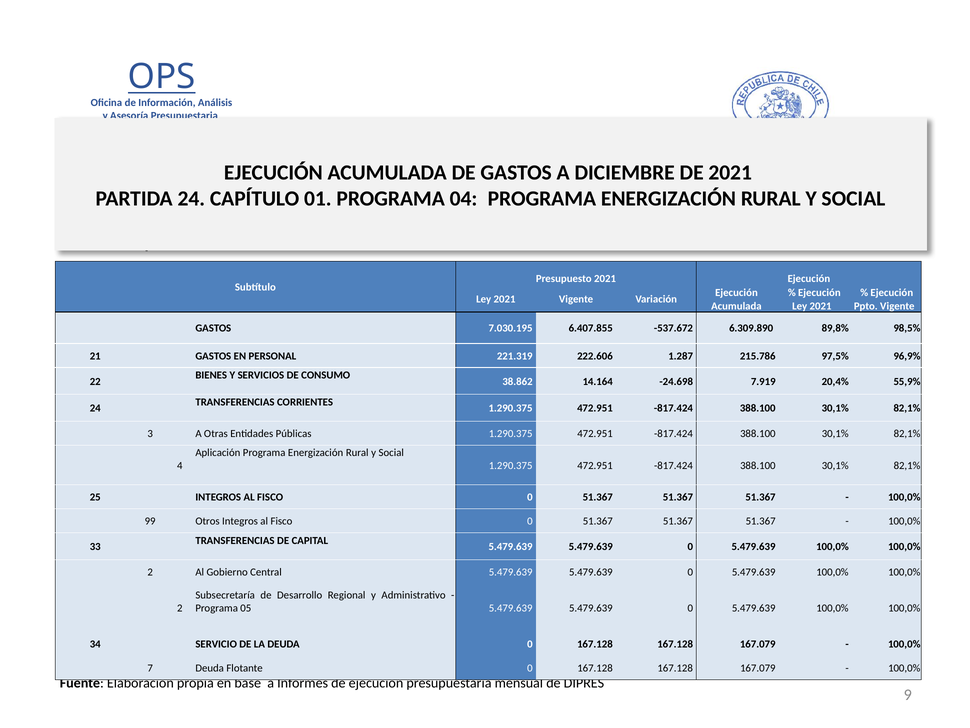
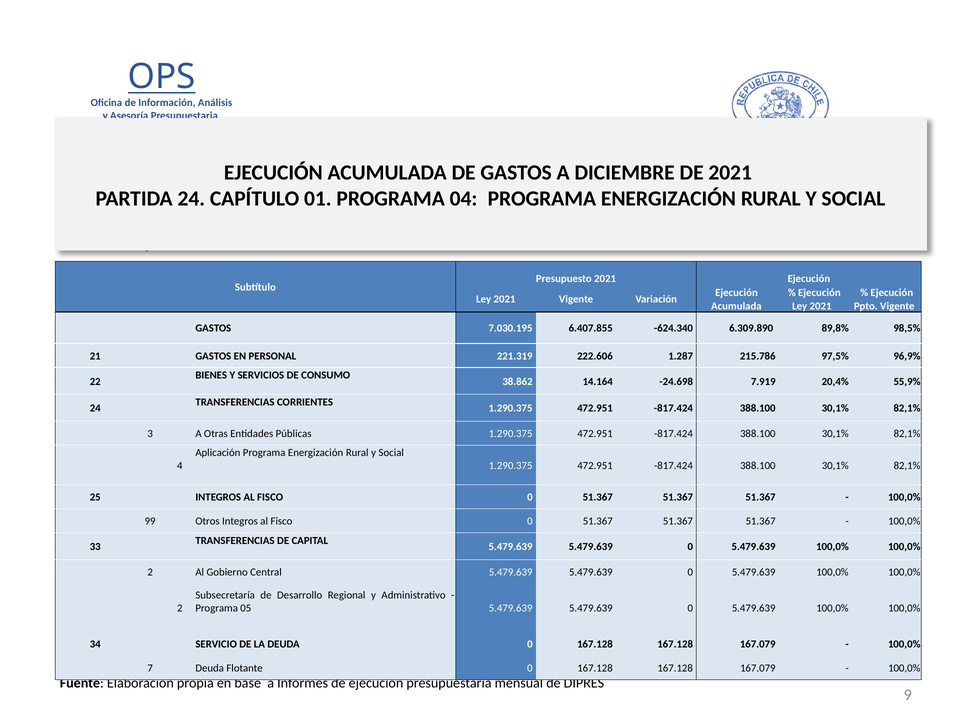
-537.672: -537.672 -> -624.340 (673, 328)
